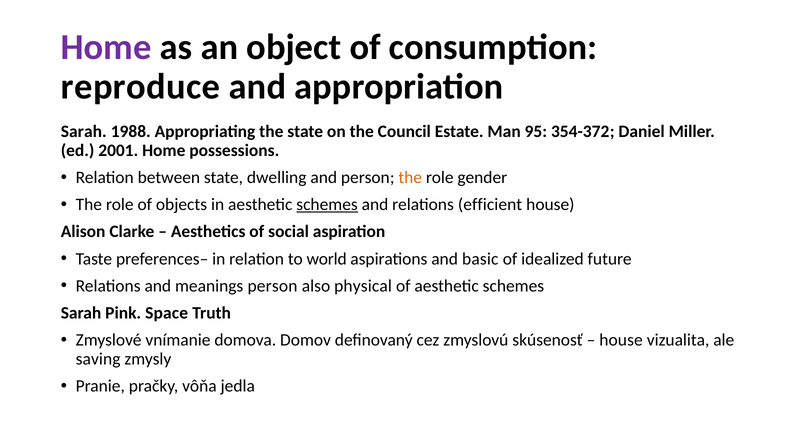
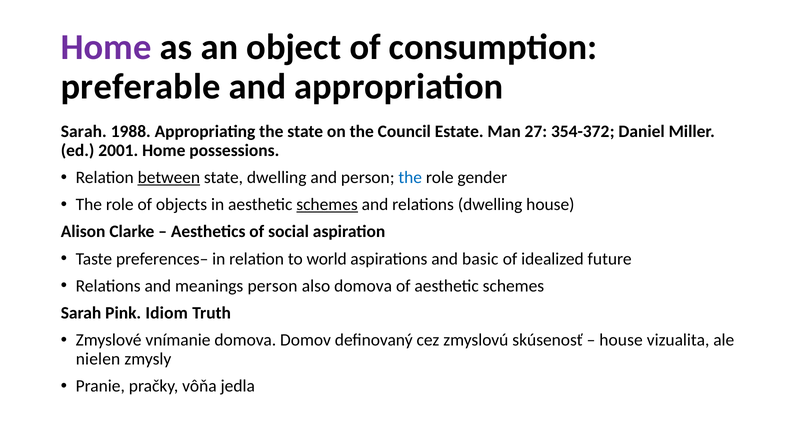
reproduce: reproduce -> preferable (141, 87)
95: 95 -> 27 (536, 132)
between underline: none -> present (169, 178)
the colour: orange -> blue (410, 178)
relations efficient: efficient -> dwelling (490, 205)
also physical: physical -> domova (363, 286)
Space: Space -> Idiom (167, 313)
saving: saving -> nielen (98, 359)
